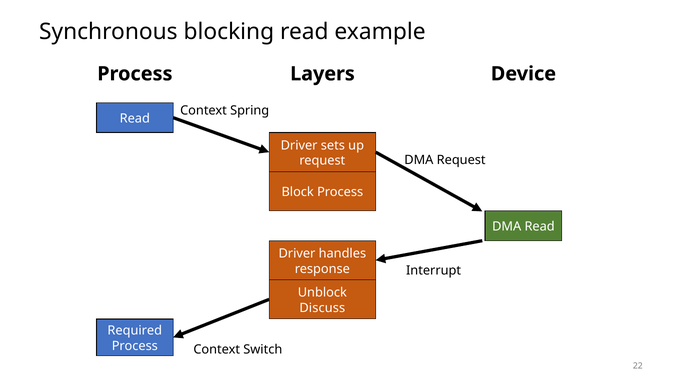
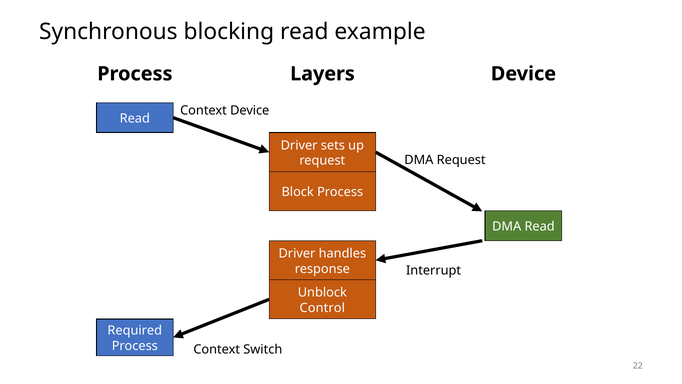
Context Spring: Spring -> Device (250, 111)
Discuss: Discuss -> Control (322, 308)
